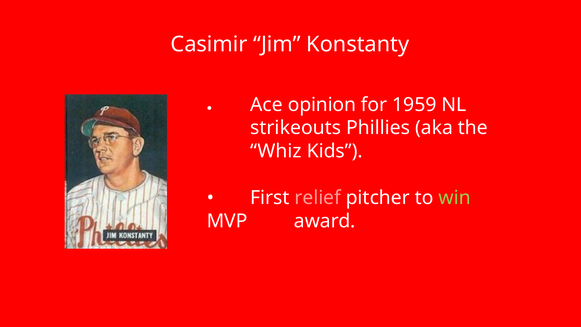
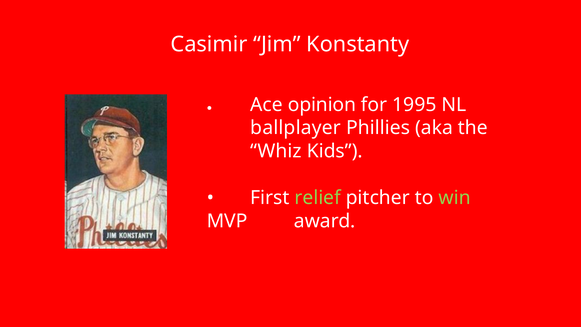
1959: 1959 -> 1995 (414, 105)
strikeouts: strikeouts -> ballplayer (296, 128)
relief colour: pink -> light green (318, 198)
